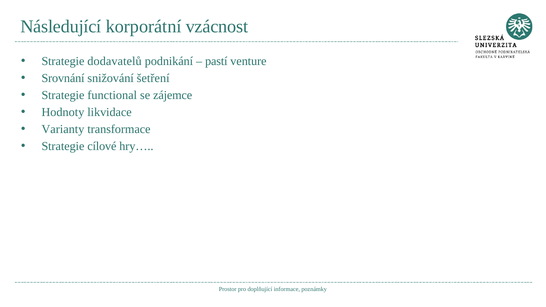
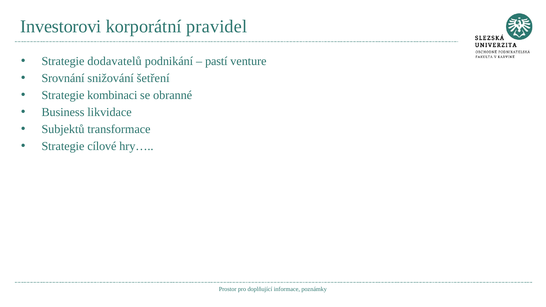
Následující: Následující -> Investorovi (61, 27)
vzácnost: vzácnost -> pravidel (217, 27)
functional: functional -> kombinaci (112, 95)
zájemce: zájemce -> obranné (173, 95)
Hodnoty: Hodnoty -> Business (63, 112)
Varianty: Varianty -> Subjektů (63, 129)
